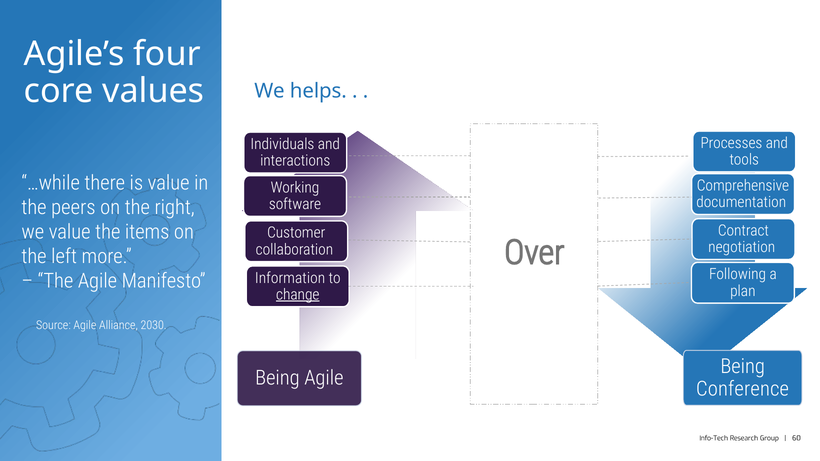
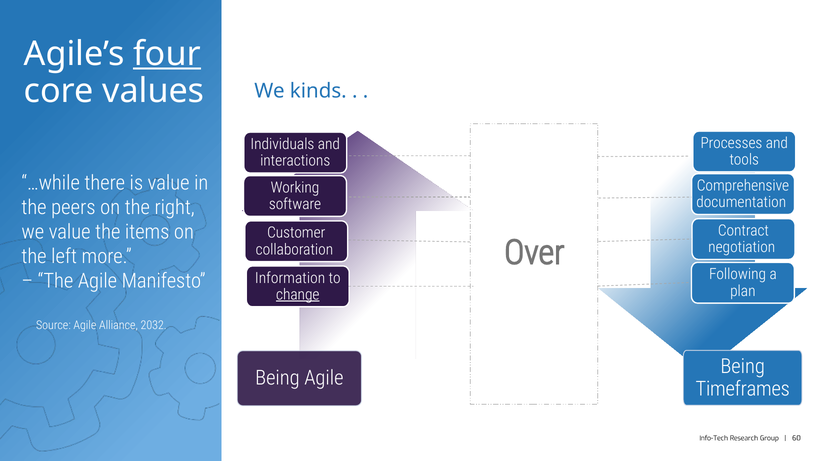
four underline: none -> present (167, 54)
helps: helps -> kinds (318, 91)
2030: 2030 -> 2032 (154, 326)
Conference: Conference -> Timeframes (743, 389)
